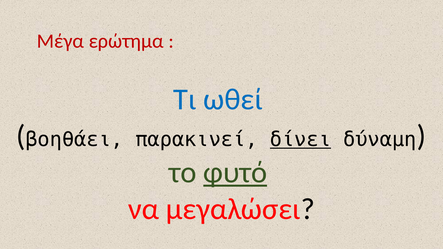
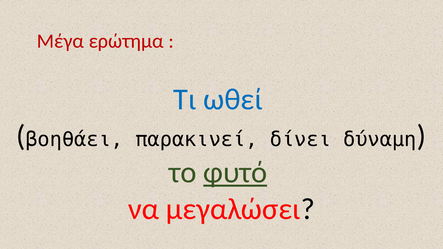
δίνει underline: present -> none (300, 140)
